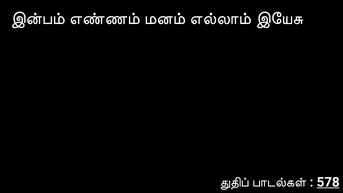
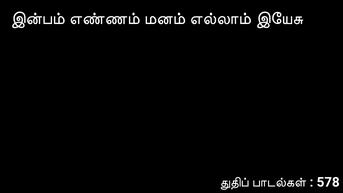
578 underline: present -> none (328, 182)
